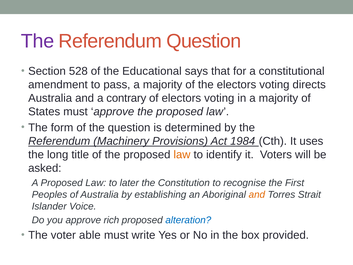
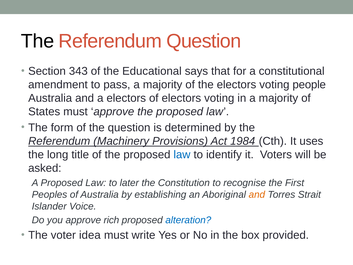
The colour: purple -> black (38, 41)
528: 528 -> 343 (78, 71)
directs: directs -> people (309, 85)
a contrary: contrary -> electors (126, 98)
law colour: orange -> blue (182, 155)
able: able -> idea (90, 235)
